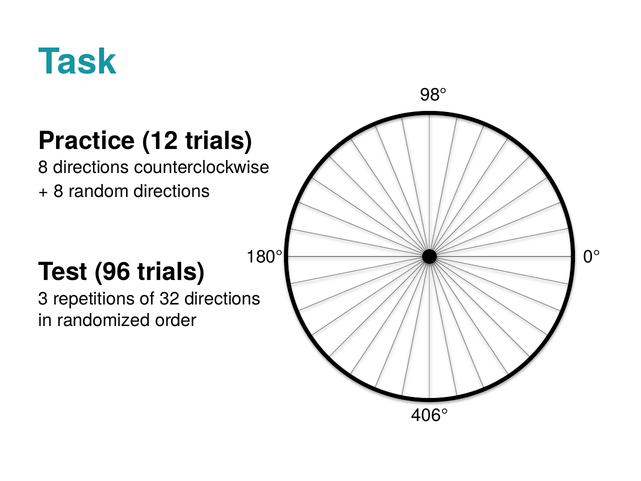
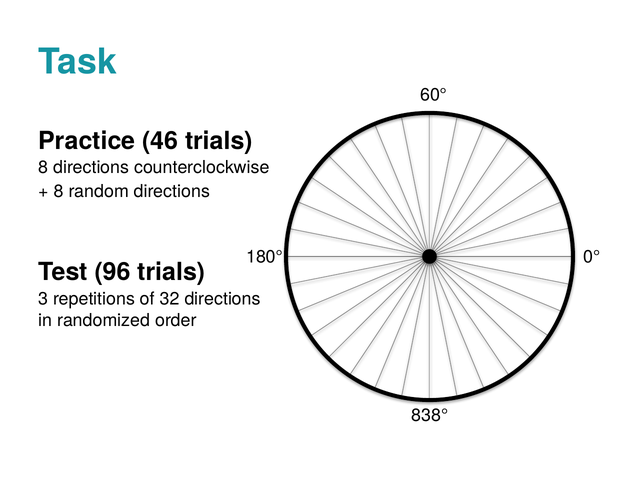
98°: 98° -> 60° (434, 95)
12: 12 -> 46 (160, 141)
406°: 406° -> 838° (430, 415)
